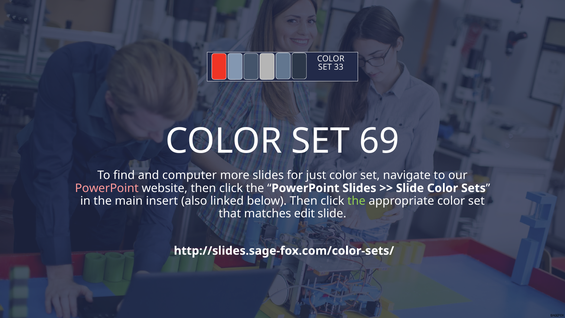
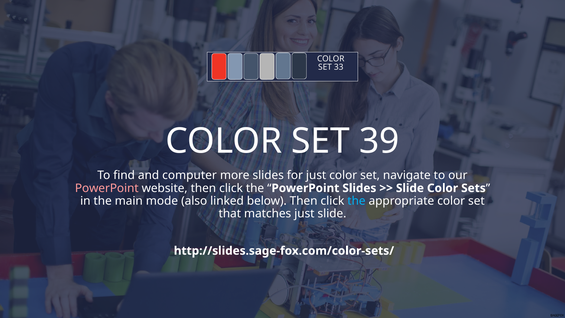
69: 69 -> 39 (379, 141)
insert: insert -> mode (162, 201)
the colour: light green -> light blue (356, 201)
matches edit: edit -> just (304, 213)
